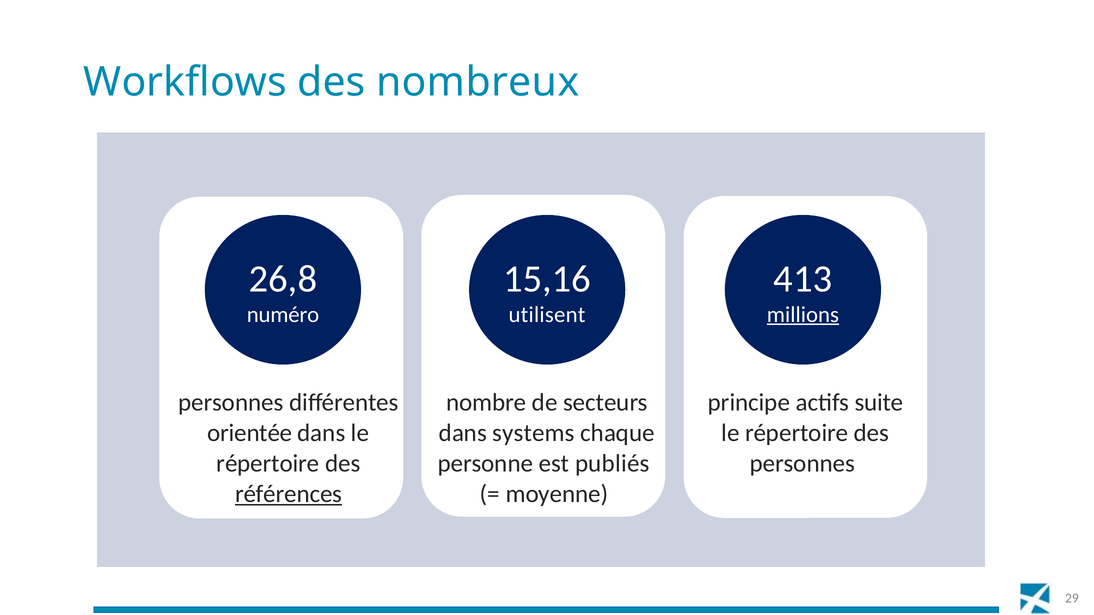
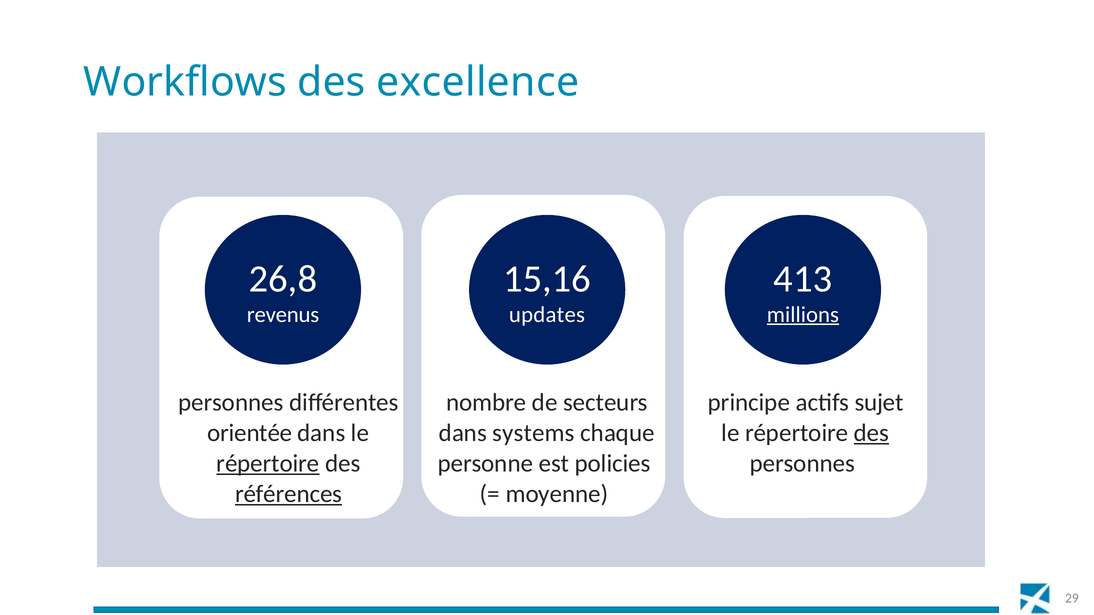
nombreux: nombreux -> excellence (478, 82)
numéro: numéro -> revenus (283, 315)
utilisent: utilisent -> updates (547, 315)
suite: suite -> sujet (879, 403)
des underline: none -> present (871, 433)
répertoire underline: none -> present (268, 464)
publiés: publiés -> policies (613, 464)
